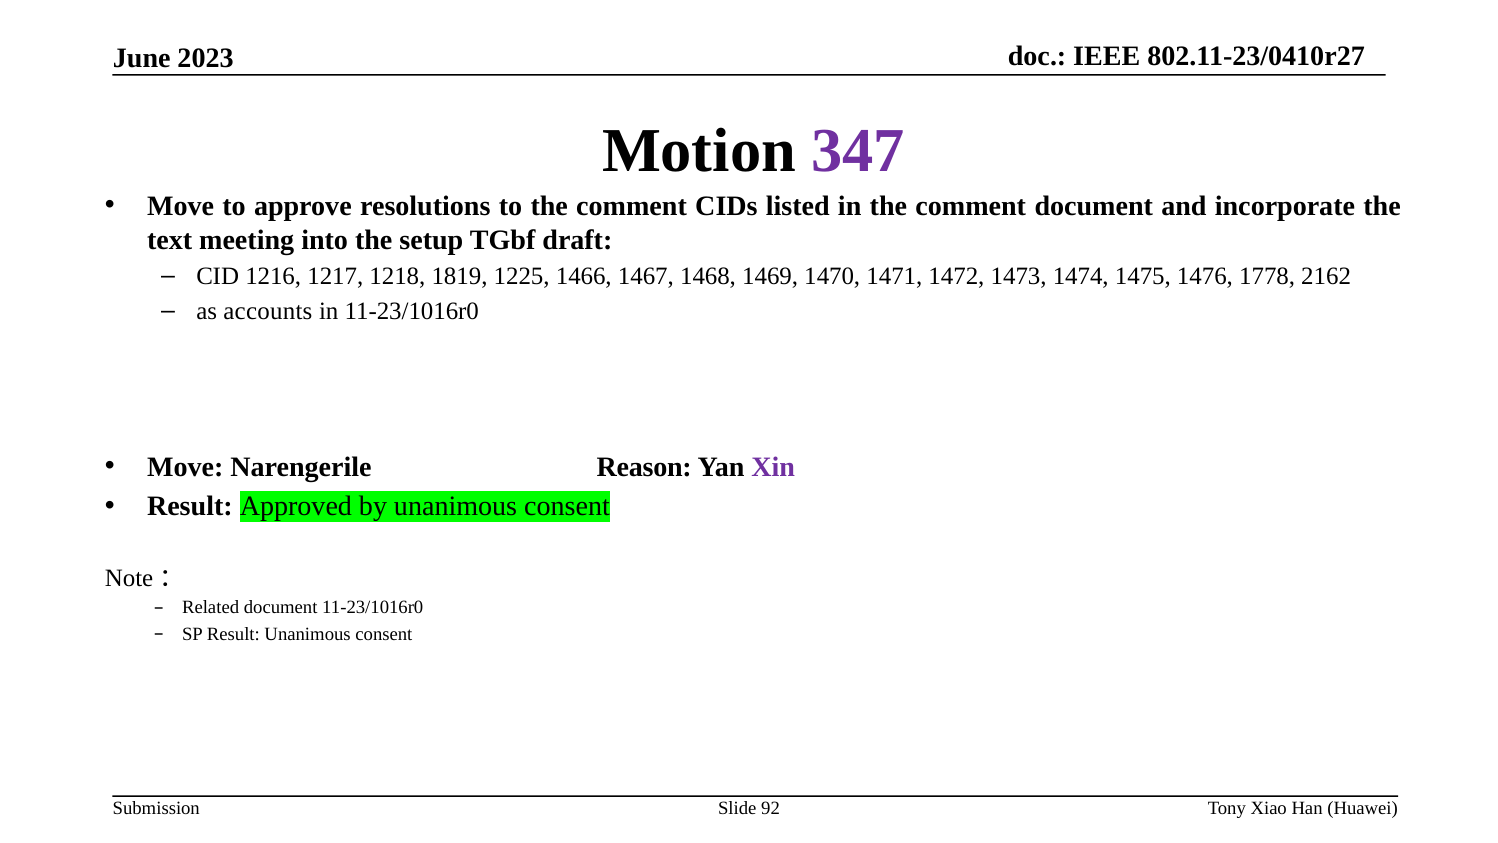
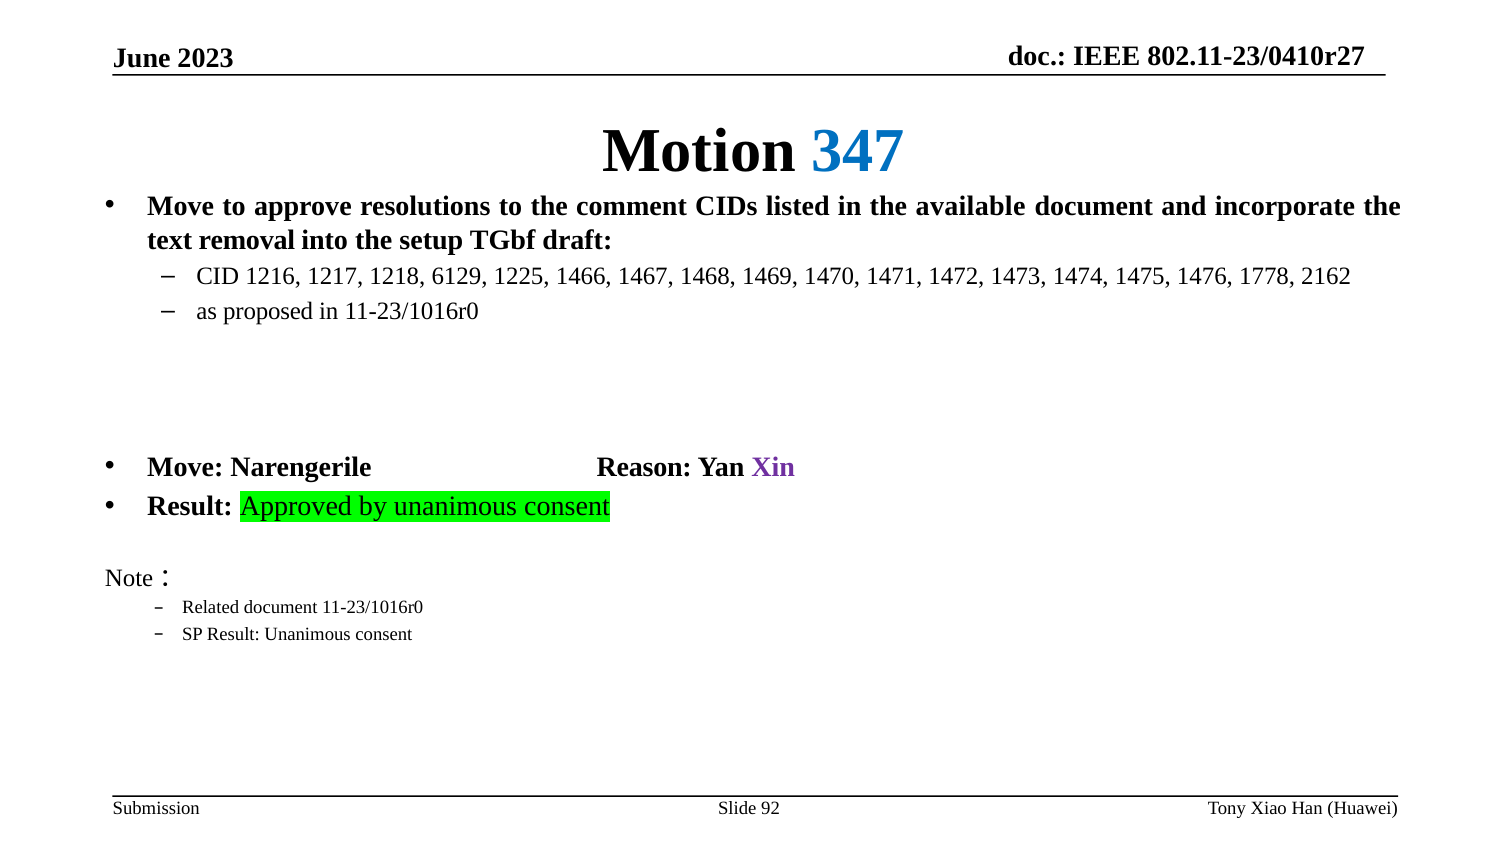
347 colour: purple -> blue (858, 150)
in the comment: comment -> available (971, 206)
meeting: meeting -> removal (247, 240)
1819: 1819 -> 6129 (460, 276)
accounts: accounts -> proposed (268, 311)
